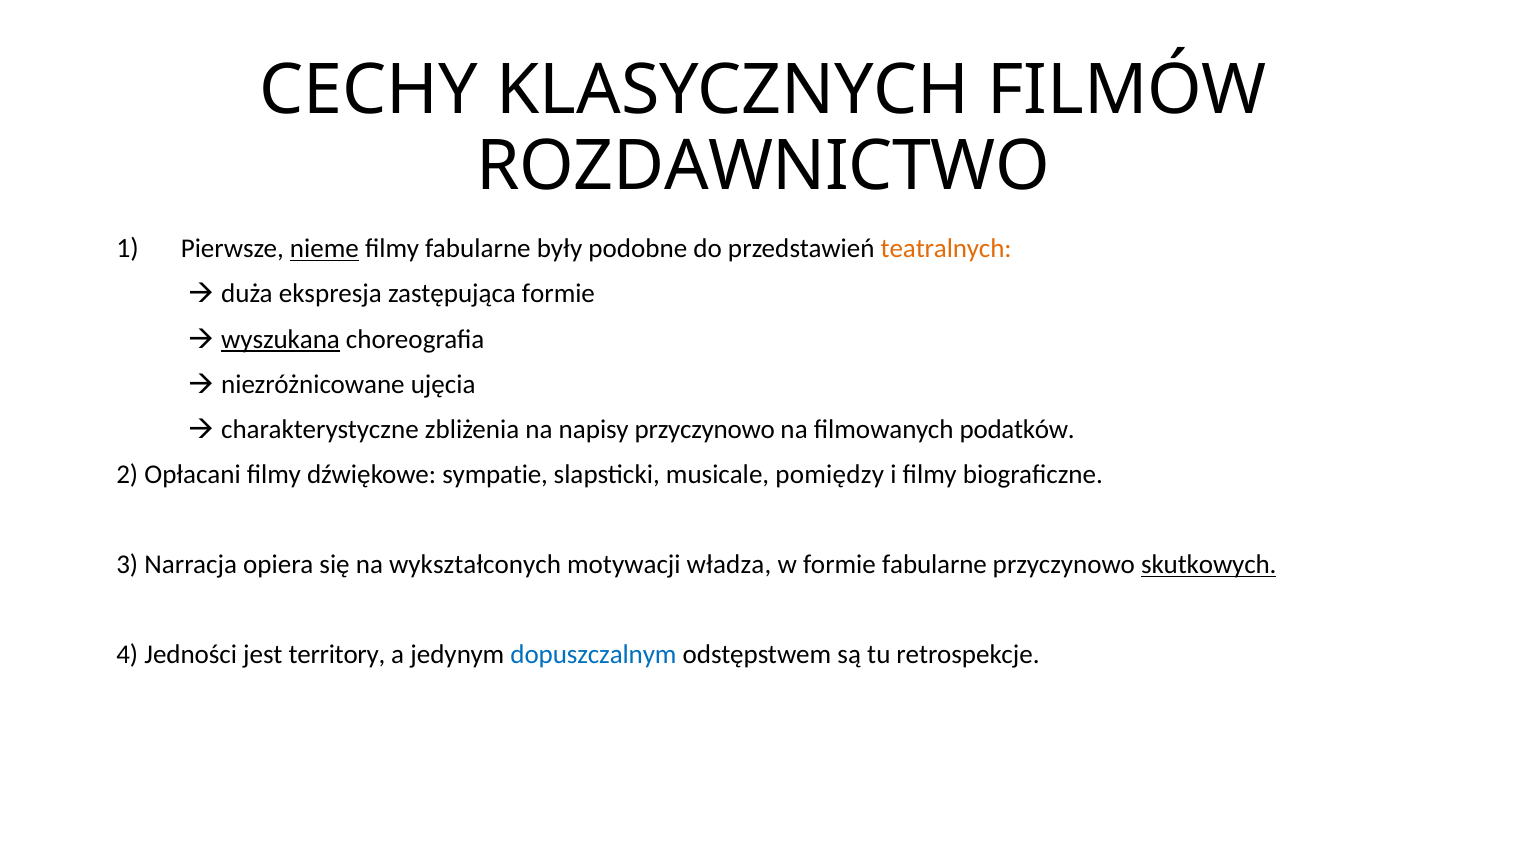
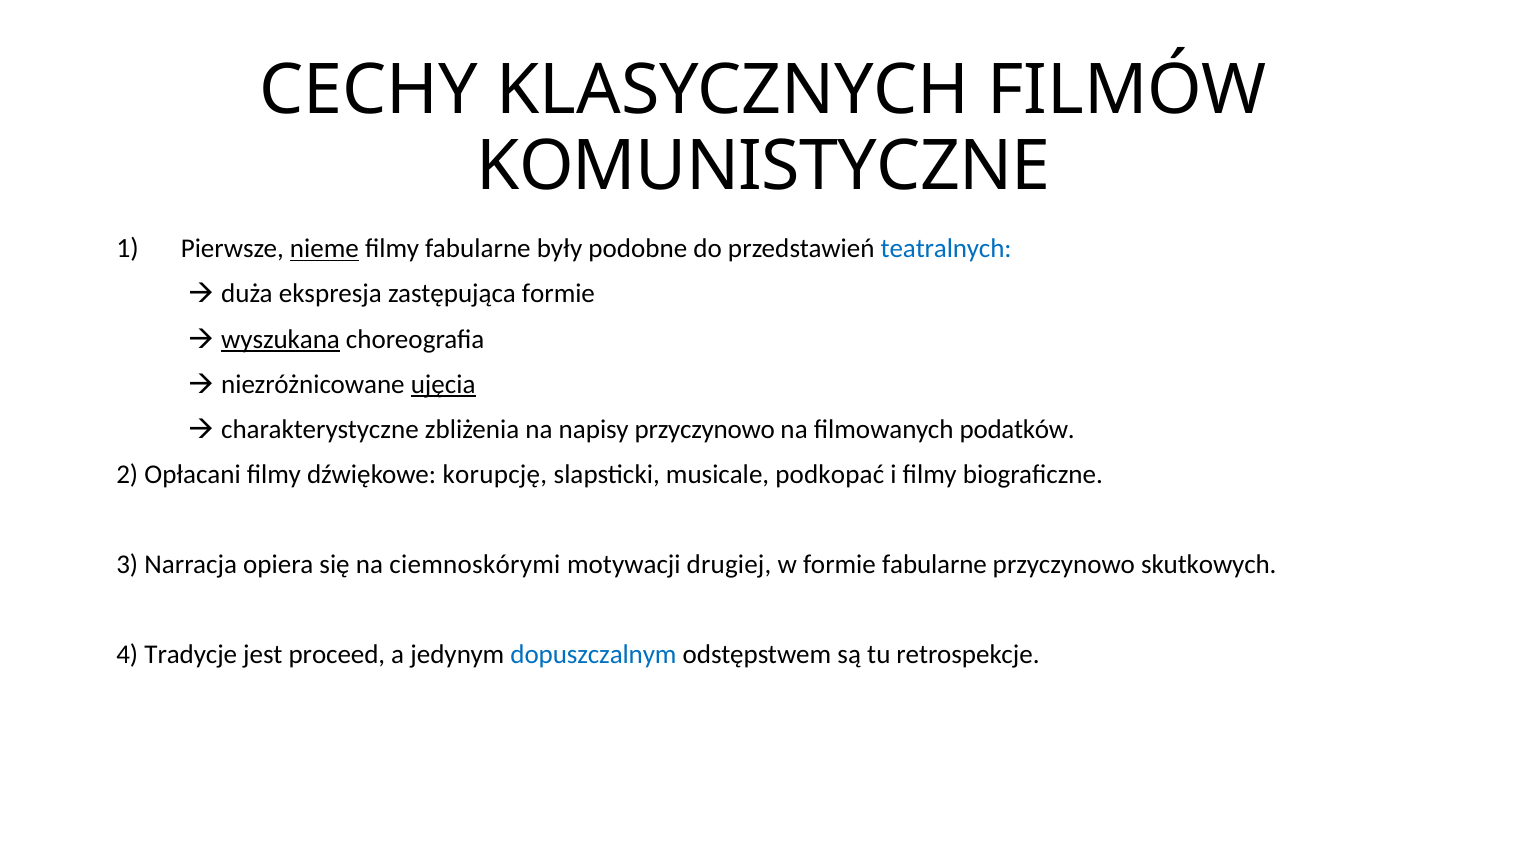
ROZDAWNICTWO: ROZDAWNICTWO -> KOMUNISTYCZNE (764, 166)
teatralnych colour: orange -> blue (946, 249)
ujęcia underline: none -> present (443, 384)
sympatie: sympatie -> korupcję (495, 474)
pomiędzy: pomiędzy -> podkopać (830, 474)
wykształconych: wykształconych -> ciemnoskórymi (475, 565)
władza: władza -> drugiej (729, 565)
skutkowych underline: present -> none (1209, 565)
Jedności: Jedności -> Tradycje (191, 655)
territory: territory -> proceed (337, 655)
